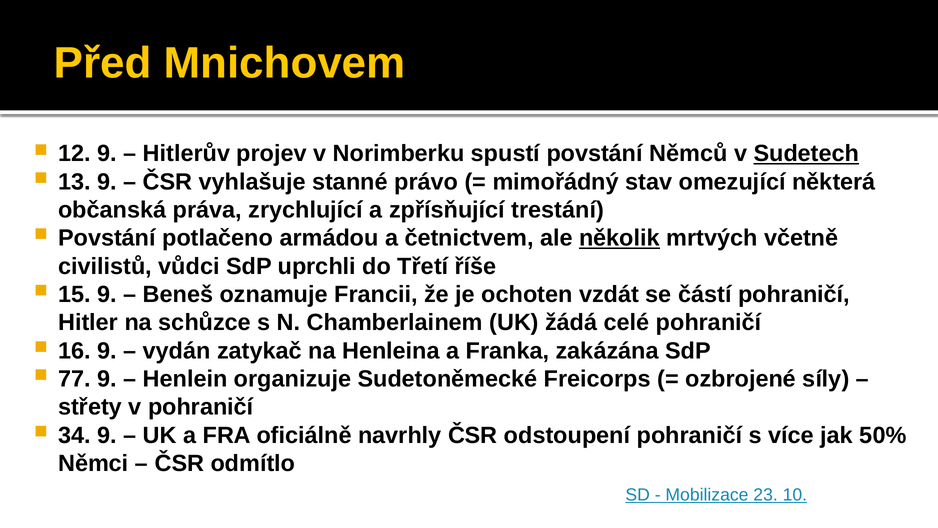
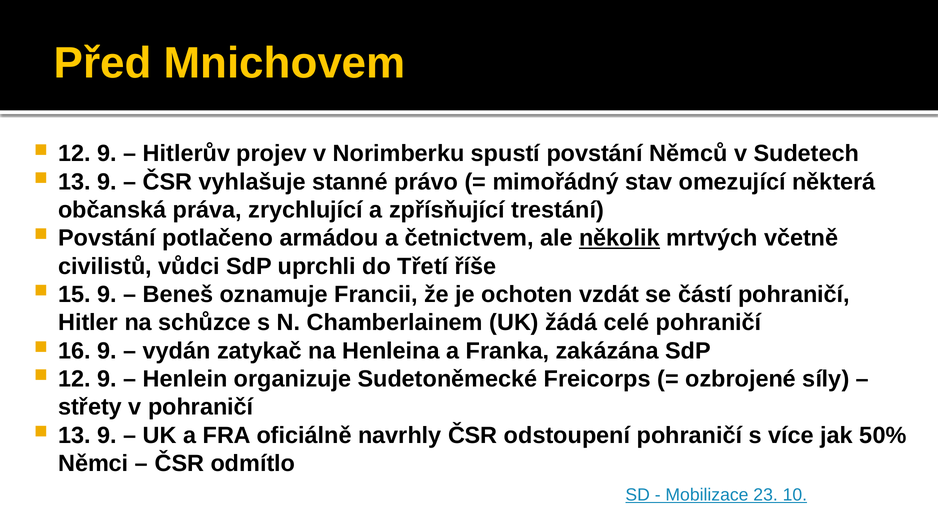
Sudetech underline: present -> none (806, 154)
77: 77 -> 12 (74, 379)
34: 34 -> 13 (74, 435)
